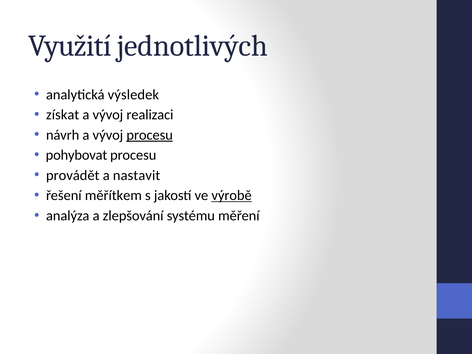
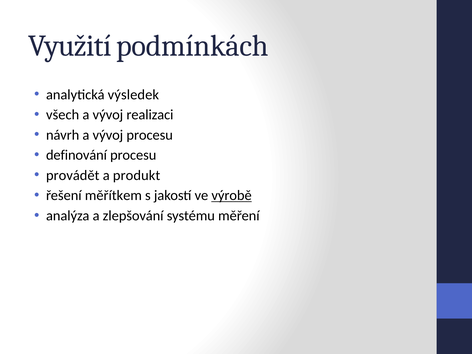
jednotlivých: jednotlivých -> podmínkách (192, 46)
získat: získat -> všech (63, 115)
procesu underline: present -> none (150, 135)
pohybovat: pohybovat -> definování (76, 155)
nastavit: nastavit -> produkt (137, 175)
